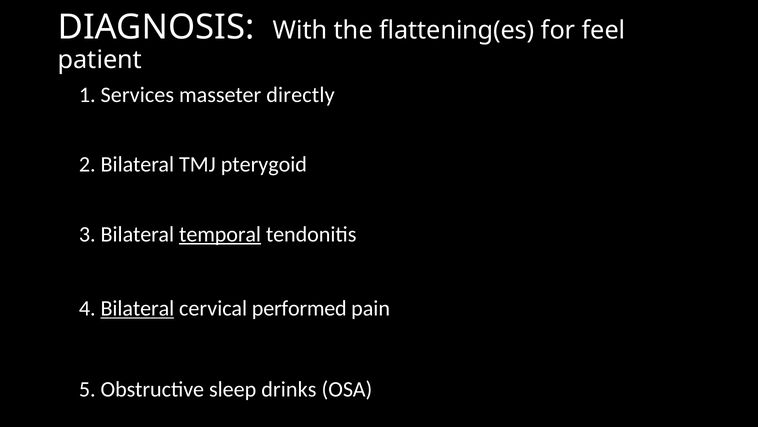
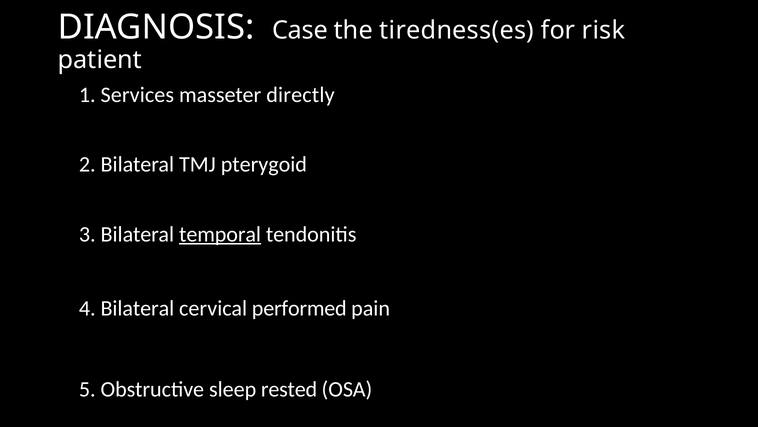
With: With -> Case (300, 30)
flattening(es: flattening(es -> tiredness(es (457, 30)
feel: feel -> risk (603, 30)
Bilateral underline: present -> none (137, 308)
drinks: drinks -> rested (289, 389)
